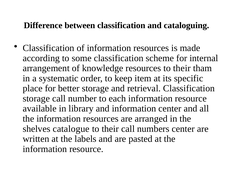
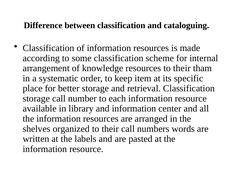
catalogue: catalogue -> organized (71, 129)
numbers center: center -> words (183, 129)
